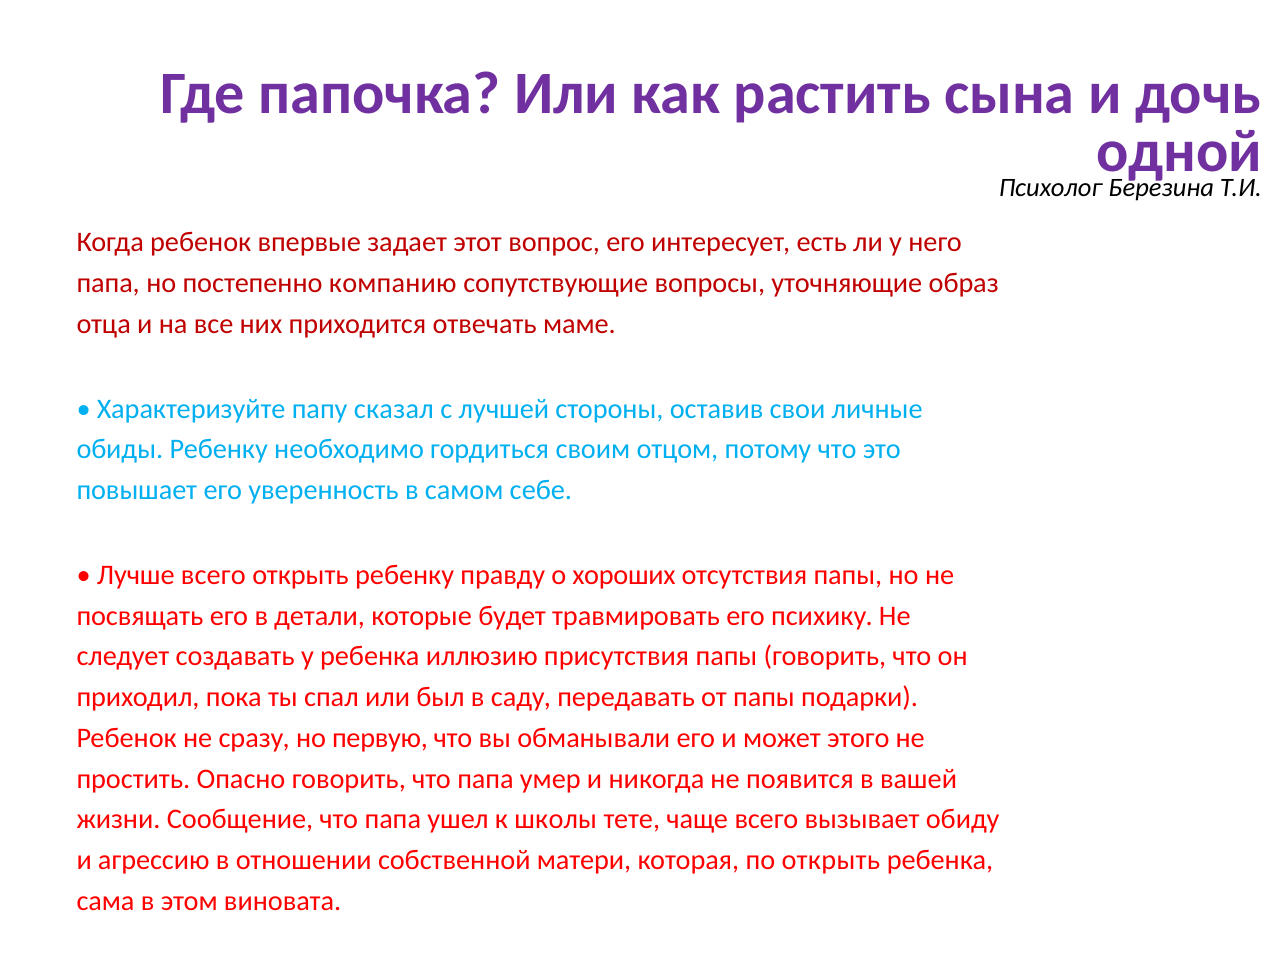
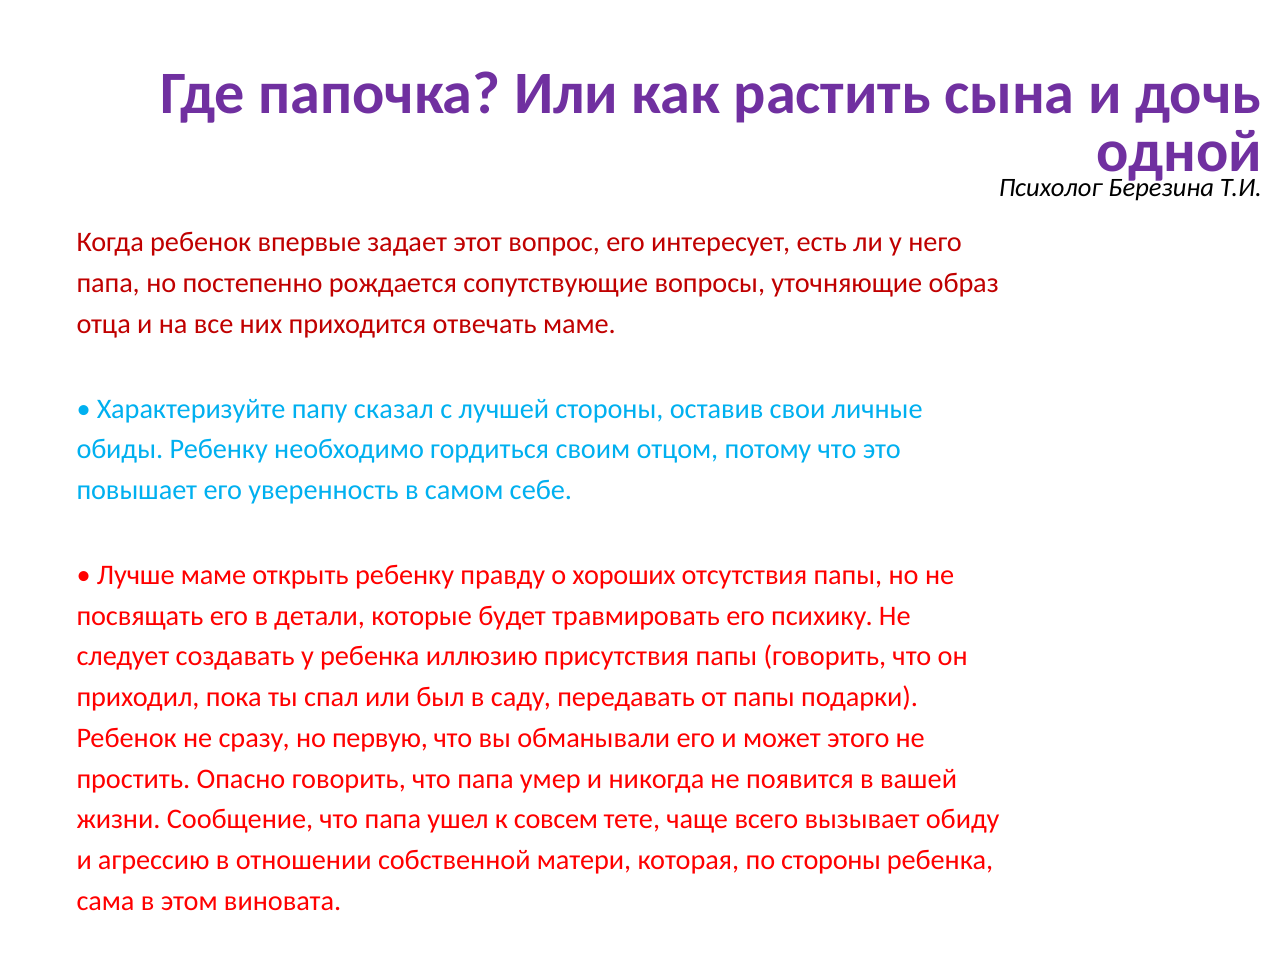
компанию: компанию -> рождается (393, 283)
Лучше всего: всего -> маме (214, 575)
школы: школы -> совсем (556, 820)
по открыть: открыть -> стороны (831, 861)
